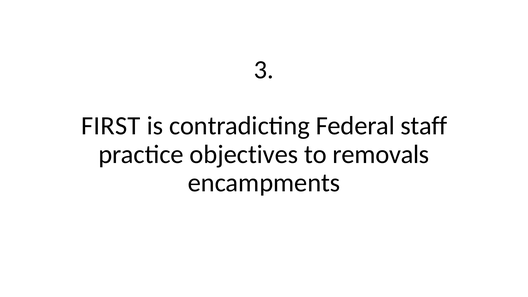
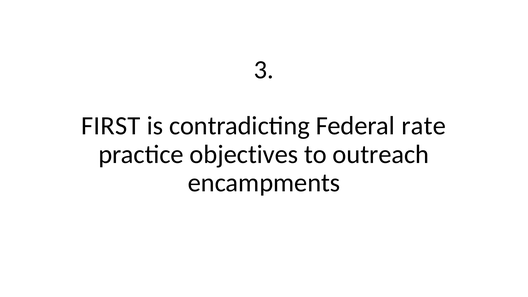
staff: staff -> rate (424, 126)
removals: removals -> outreach (381, 154)
